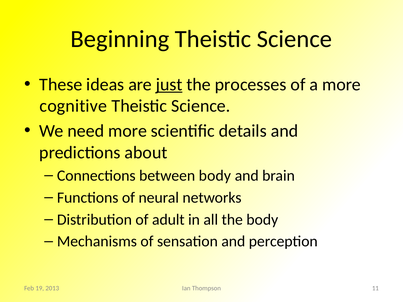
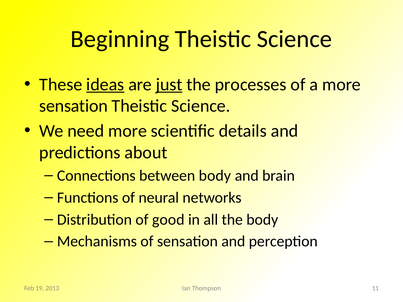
ideas underline: none -> present (105, 85)
cognitive: cognitive -> sensation (74, 106)
adult: adult -> good (168, 220)
